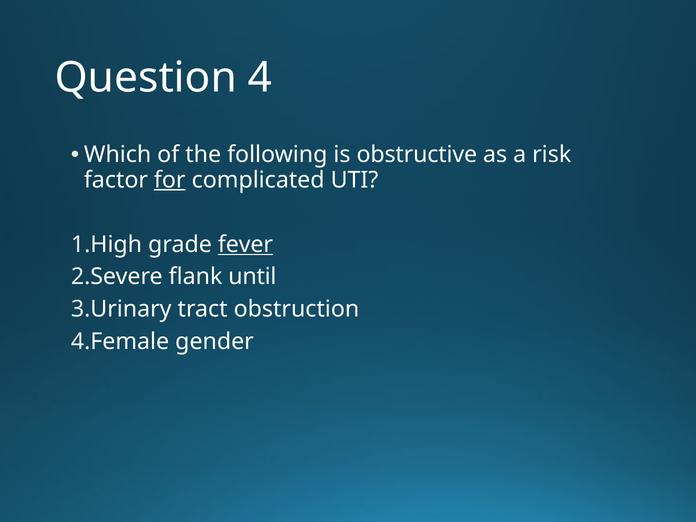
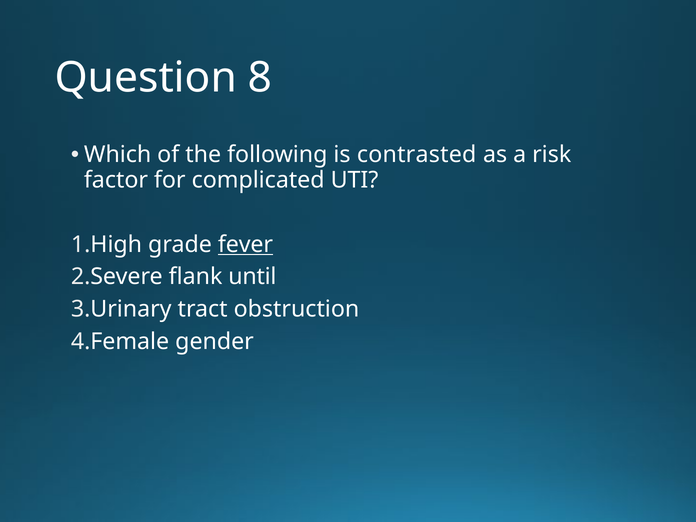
4: 4 -> 8 (260, 78)
obstructive: obstructive -> contrasted (417, 155)
for underline: present -> none (170, 180)
